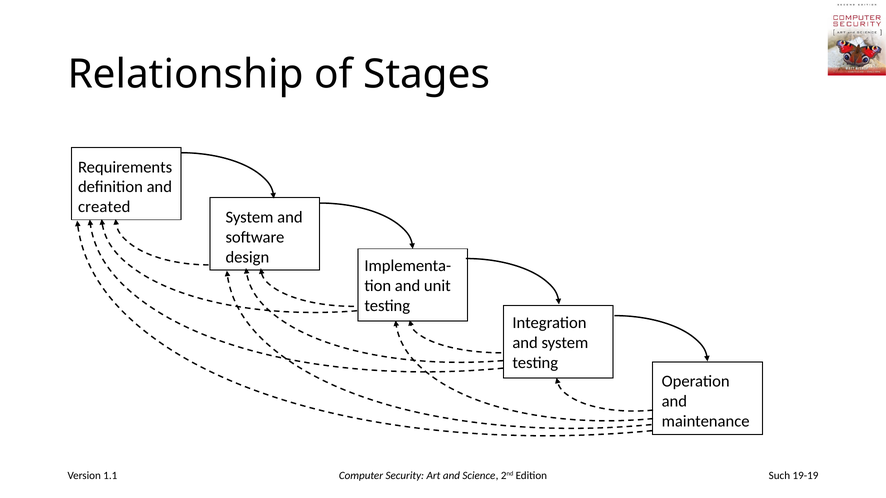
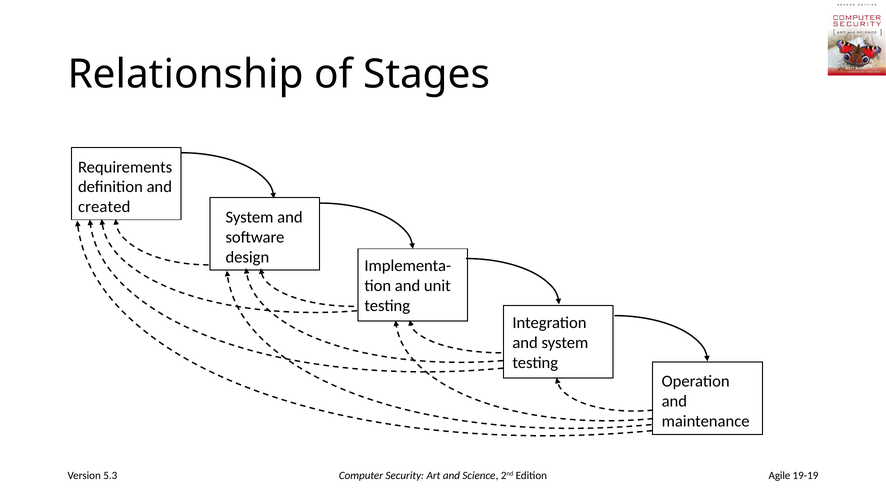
1.1: 1.1 -> 5.3 (110, 476)
Such: Such -> Agile (779, 476)
